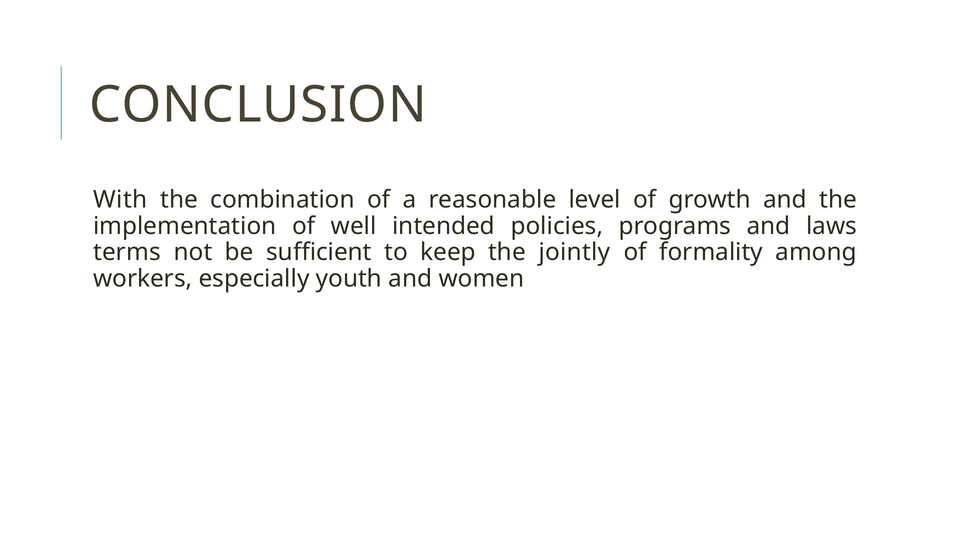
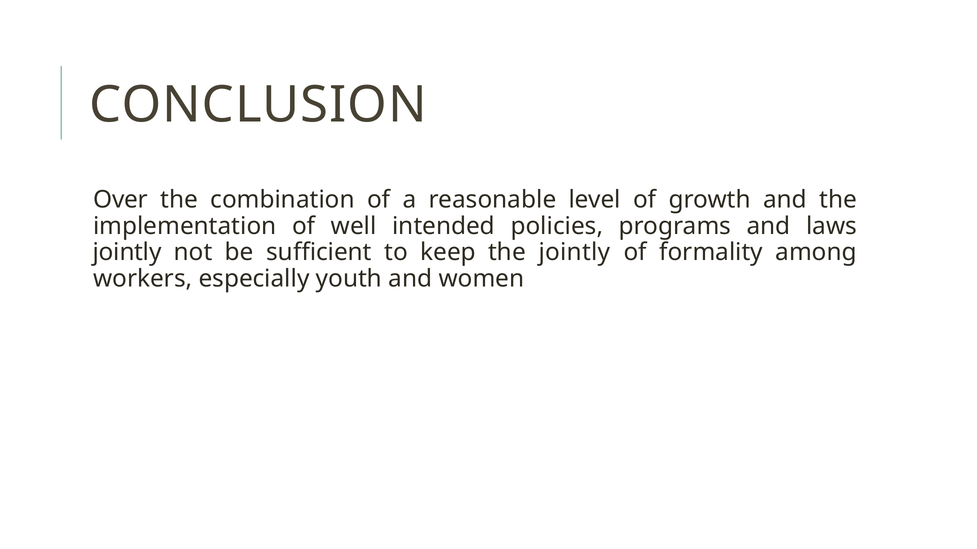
With: With -> Over (121, 200)
terms: terms -> jointly (127, 253)
